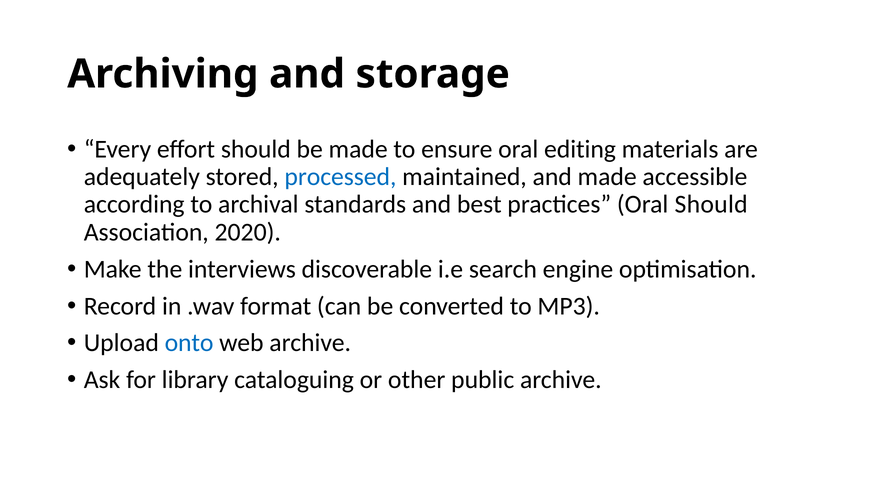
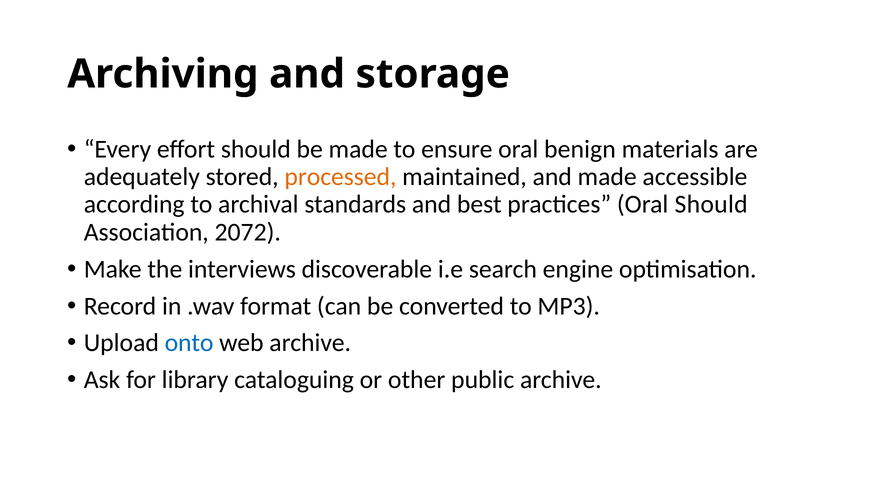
editing: editing -> benign (580, 149)
processed colour: blue -> orange (340, 177)
2020: 2020 -> 2072 (248, 232)
